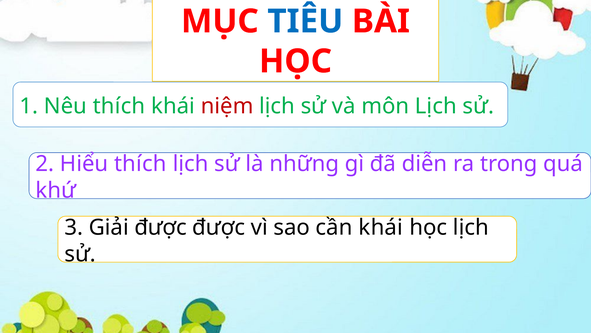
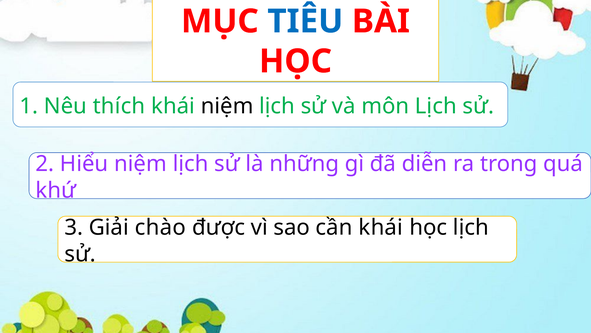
niệm colour: red -> black (227, 106)
Hiểu thích: thích -> niệm (140, 164)
Giải được: được -> chào (160, 227)
